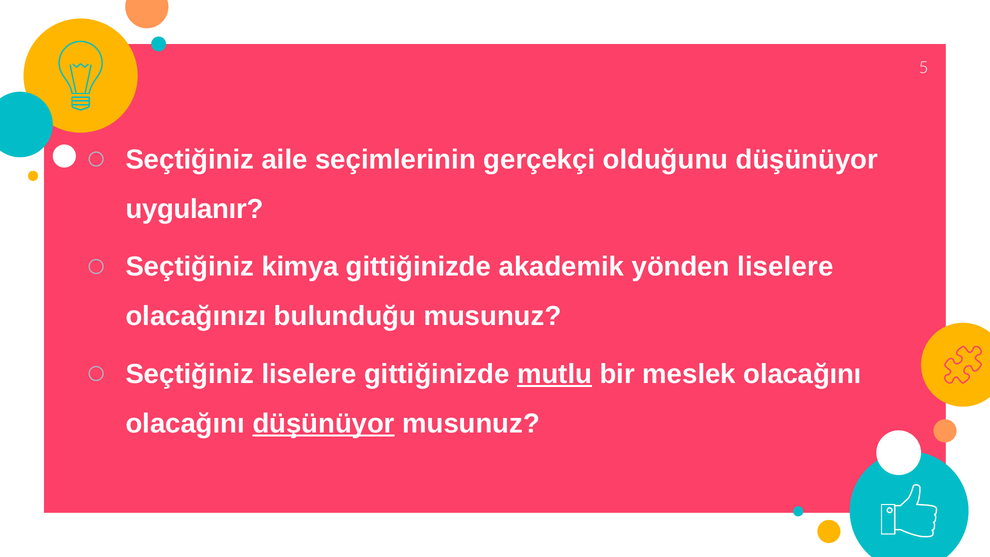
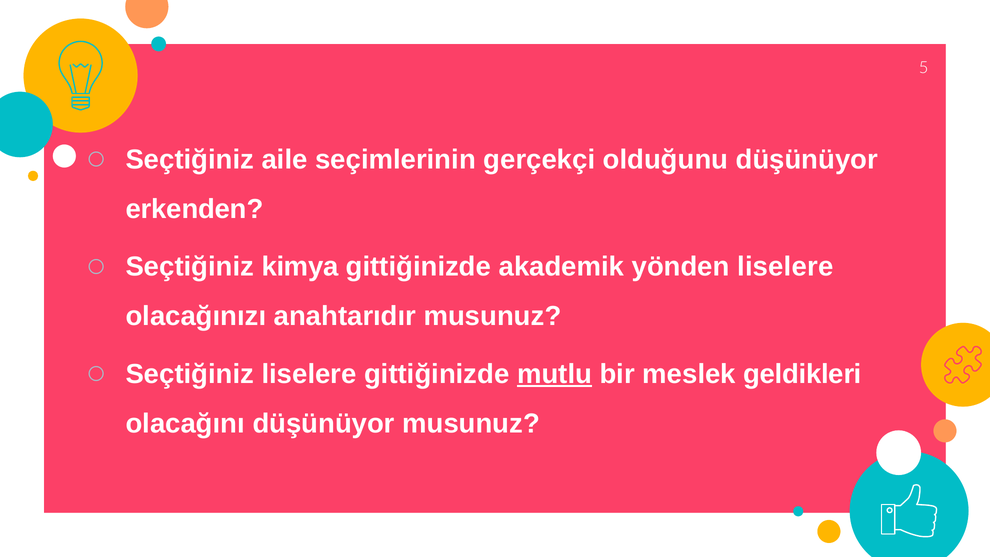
uygulanır: uygulanır -> erkenden (194, 209)
bulunduğu: bulunduğu -> anahtarıdır (345, 316)
meslek olacağını: olacağını -> geldikleri (802, 374)
düşünüyor underline: present -> none (324, 424)
